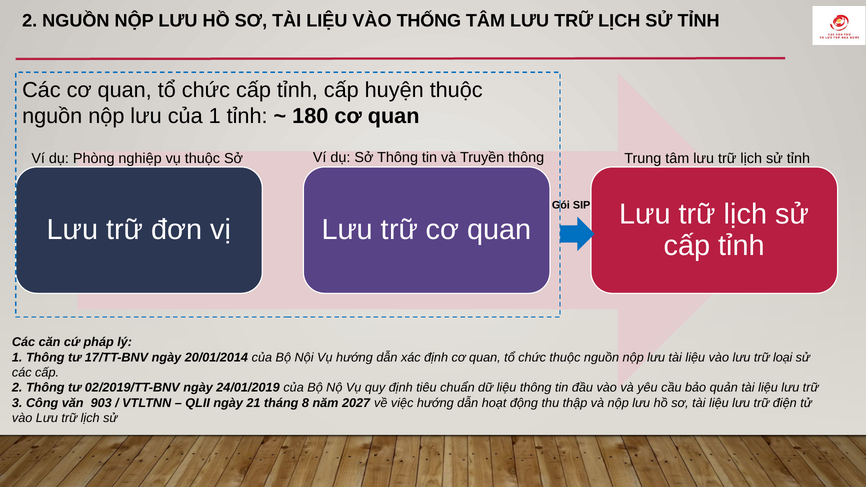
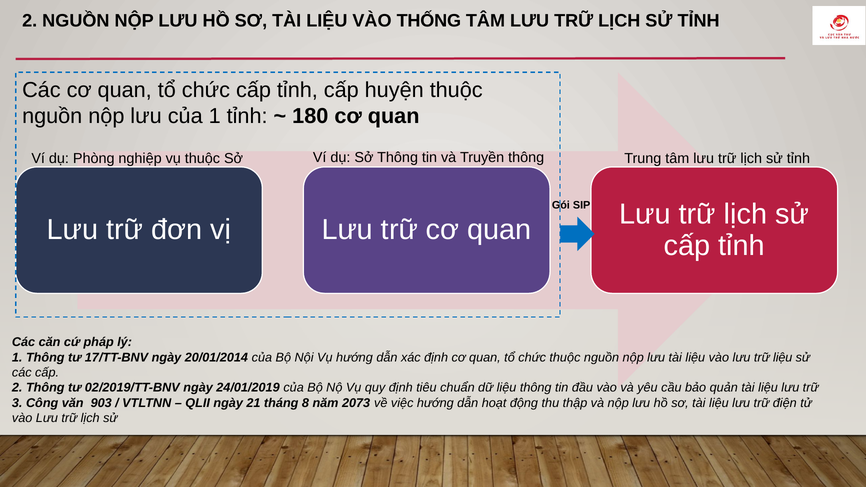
trữ loại: loại -> liệu (783, 358)
2027: 2027 -> 2073 (356, 403)
